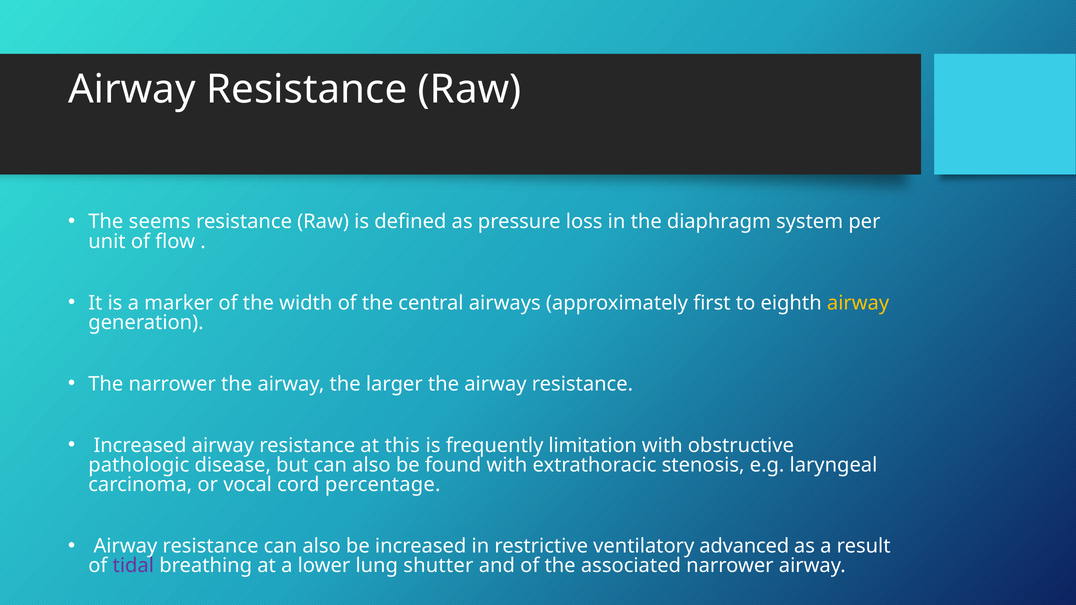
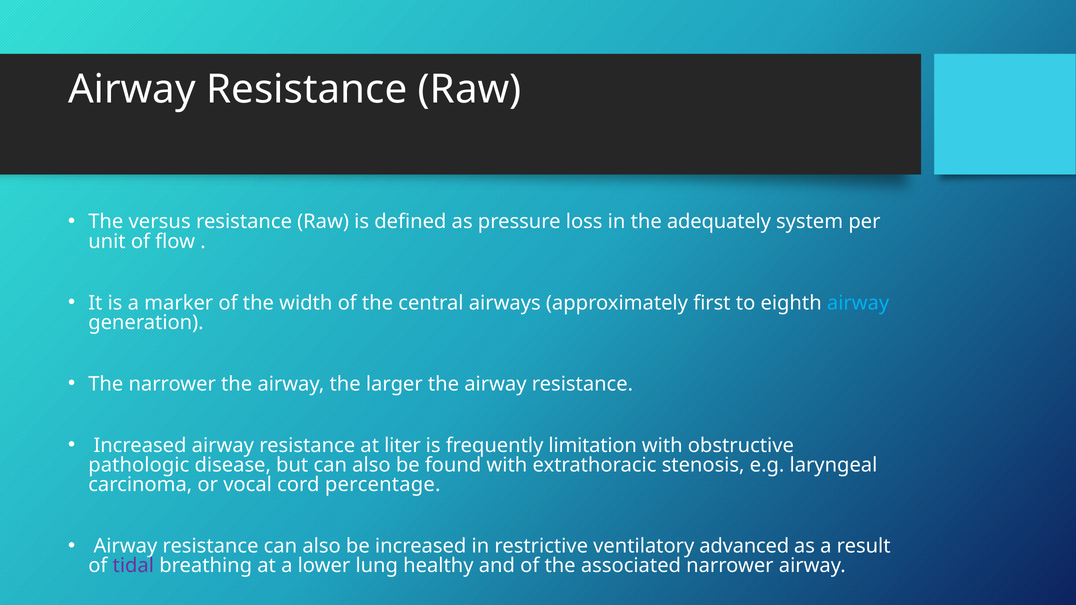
seems: seems -> versus (160, 222)
diaphragm: diaphragm -> adequately (719, 222)
airway colour: yellow -> light blue (858, 303)
this: this -> liter (402, 446)
shutter: shutter -> healthy (438, 566)
